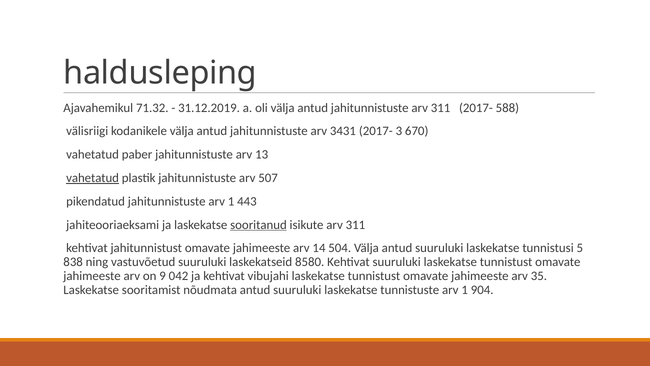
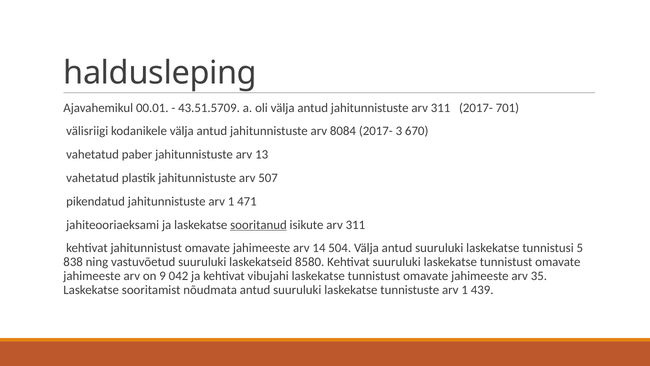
71.32: 71.32 -> 00.01 (152, 108)
31.12.2019: 31.12.2019 -> 43.51.5709 (209, 108)
588: 588 -> 701 (507, 108)
3431: 3431 -> 8084 (343, 131)
vahetatud underline: present -> none (93, 178)
443: 443 -> 471 (247, 201)
904: 904 -> 439 (482, 290)
